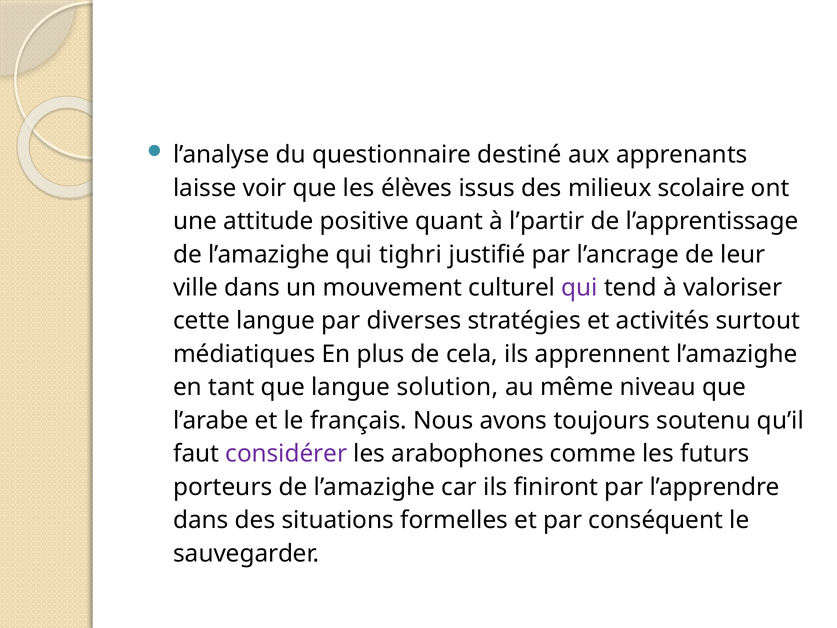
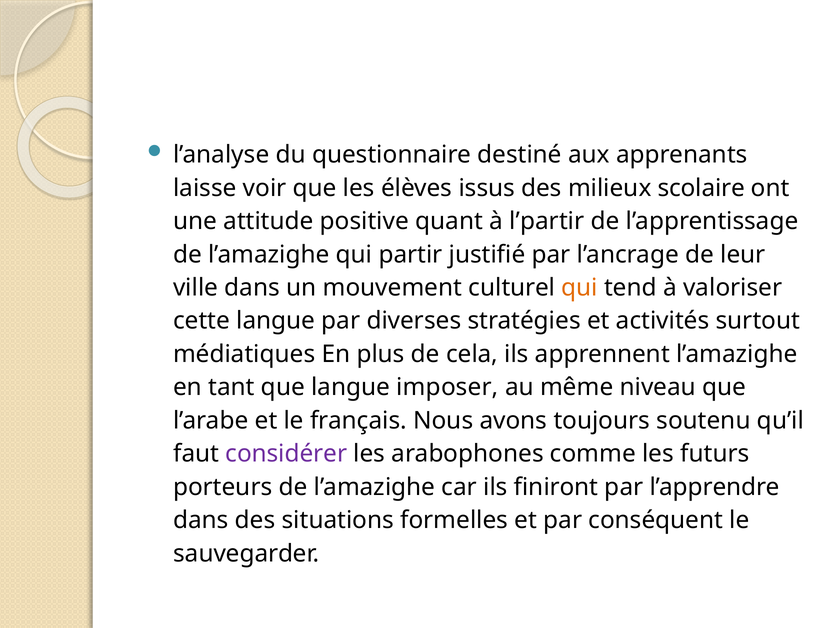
tighri: tighri -> partir (411, 254)
qui colour: purple -> orange (580, 288)
solution: solution -> imposer (447, 387)
